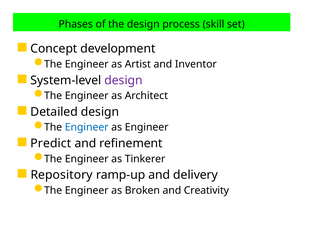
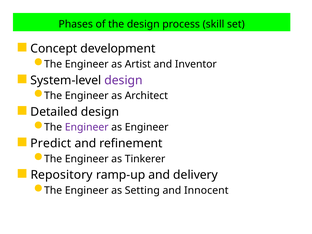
Engineer colour: blue -> purple (87, 127)
Broken: Broken -> Setting (142, 190)
Creativity: Creativity -> Innocent (206, 190)
